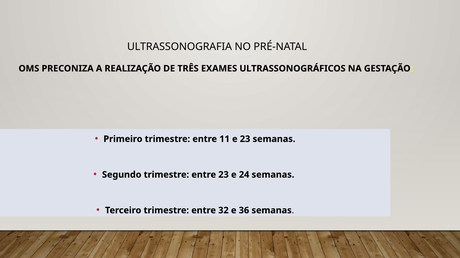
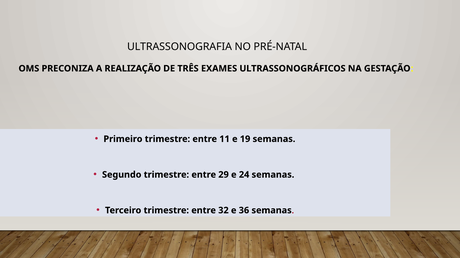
e 23: 23 -> 19 (245, 139)
entre 23: 23 -> 29 (224, 175)
